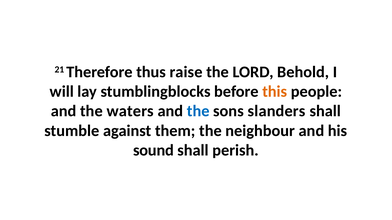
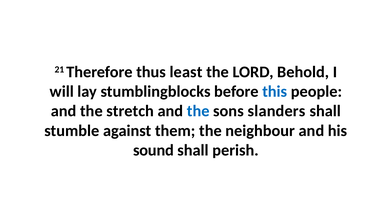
raise: raise -> least (186, 72)
this colour: orange -> blue (275, 92)
waters: waters -> stretch (130, 111)
